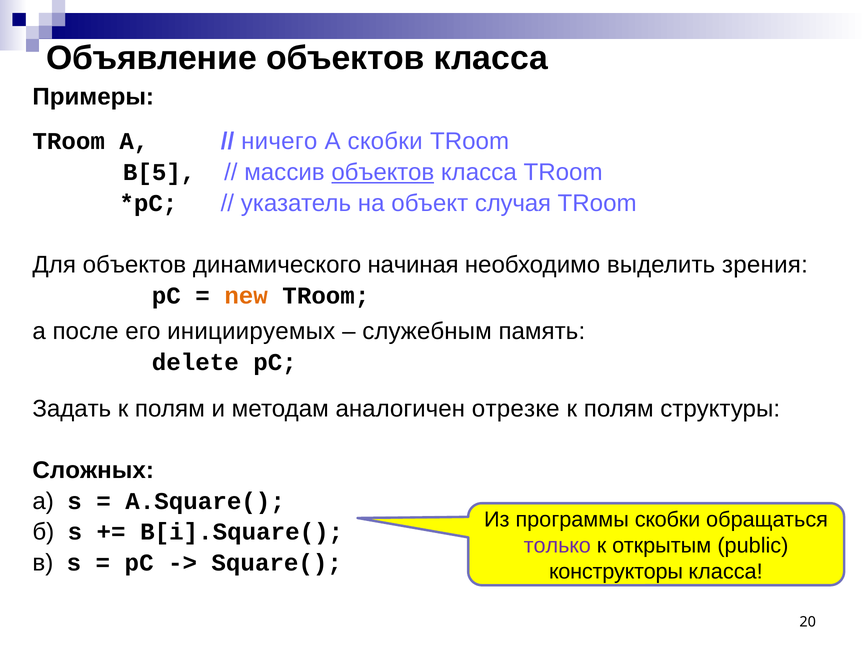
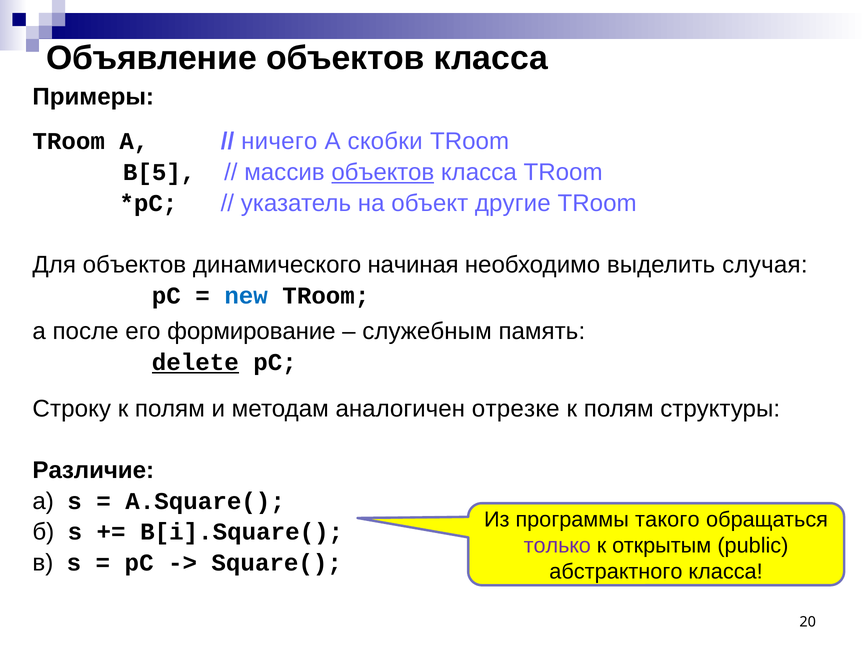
случая: случая -> другие (513, 203)
зрения: зрения -> случая (765, 265)
new colour: orange -> blue (246, 296)
инициируемых: инициируемых -> формирование (251, 331)
delete underline: none -> present (195, 362)
Задать: Задать -> Строку (72, 409)
Сложных: Сложных -> Различие (93, 470)
программы скобки: скобки -> такого (667, 520)
конструкторы: конструкторы -> абстрактного (616, 572)
